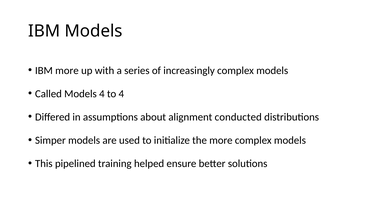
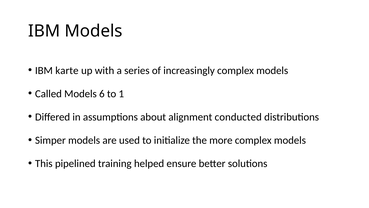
IBM more: more -> karte (67, 70)
Models 4: 4 -> 6 (102, 94)
to 4: 4 -> 1 (121, 94)
